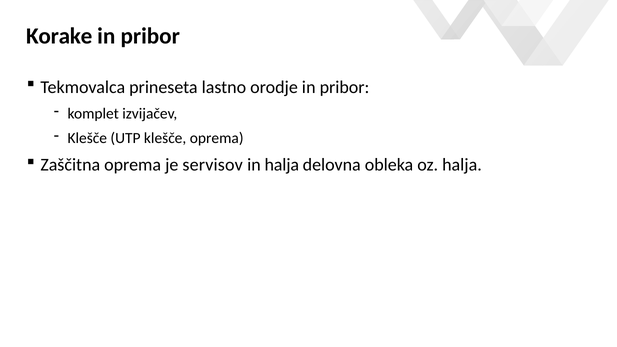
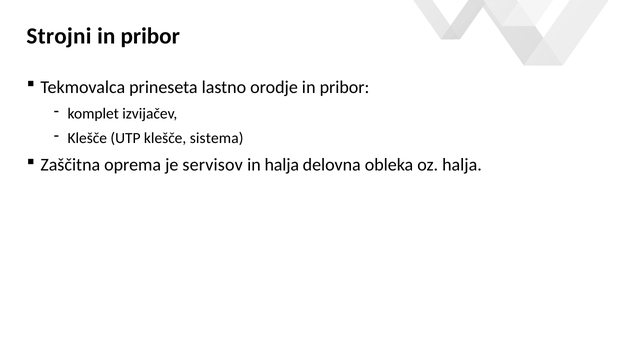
Korake: Korake -> Strojni (59, 36)
klešče oprema: oprema -> sistema (217, 138)
